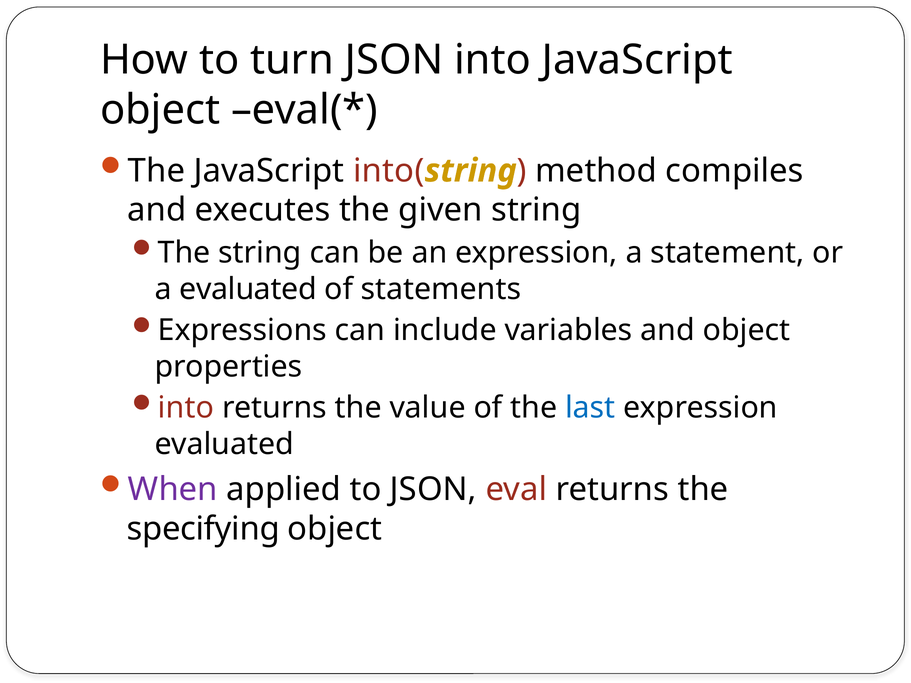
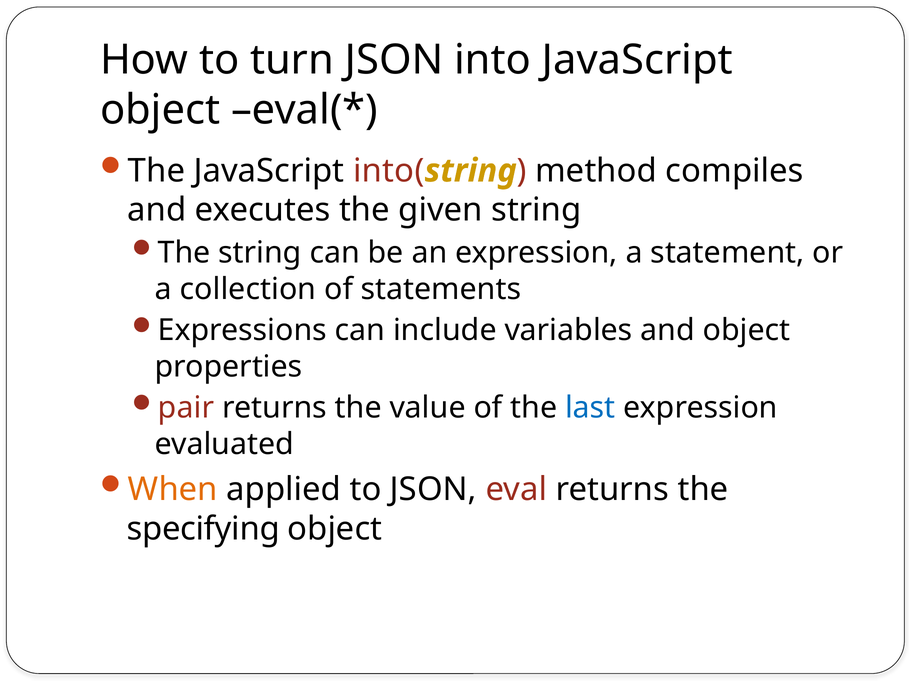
a evaluated: evaluated -> collection (248, 289)
into: into -> pair (186, 408)
When colour: purple -> orange (173, 490)
